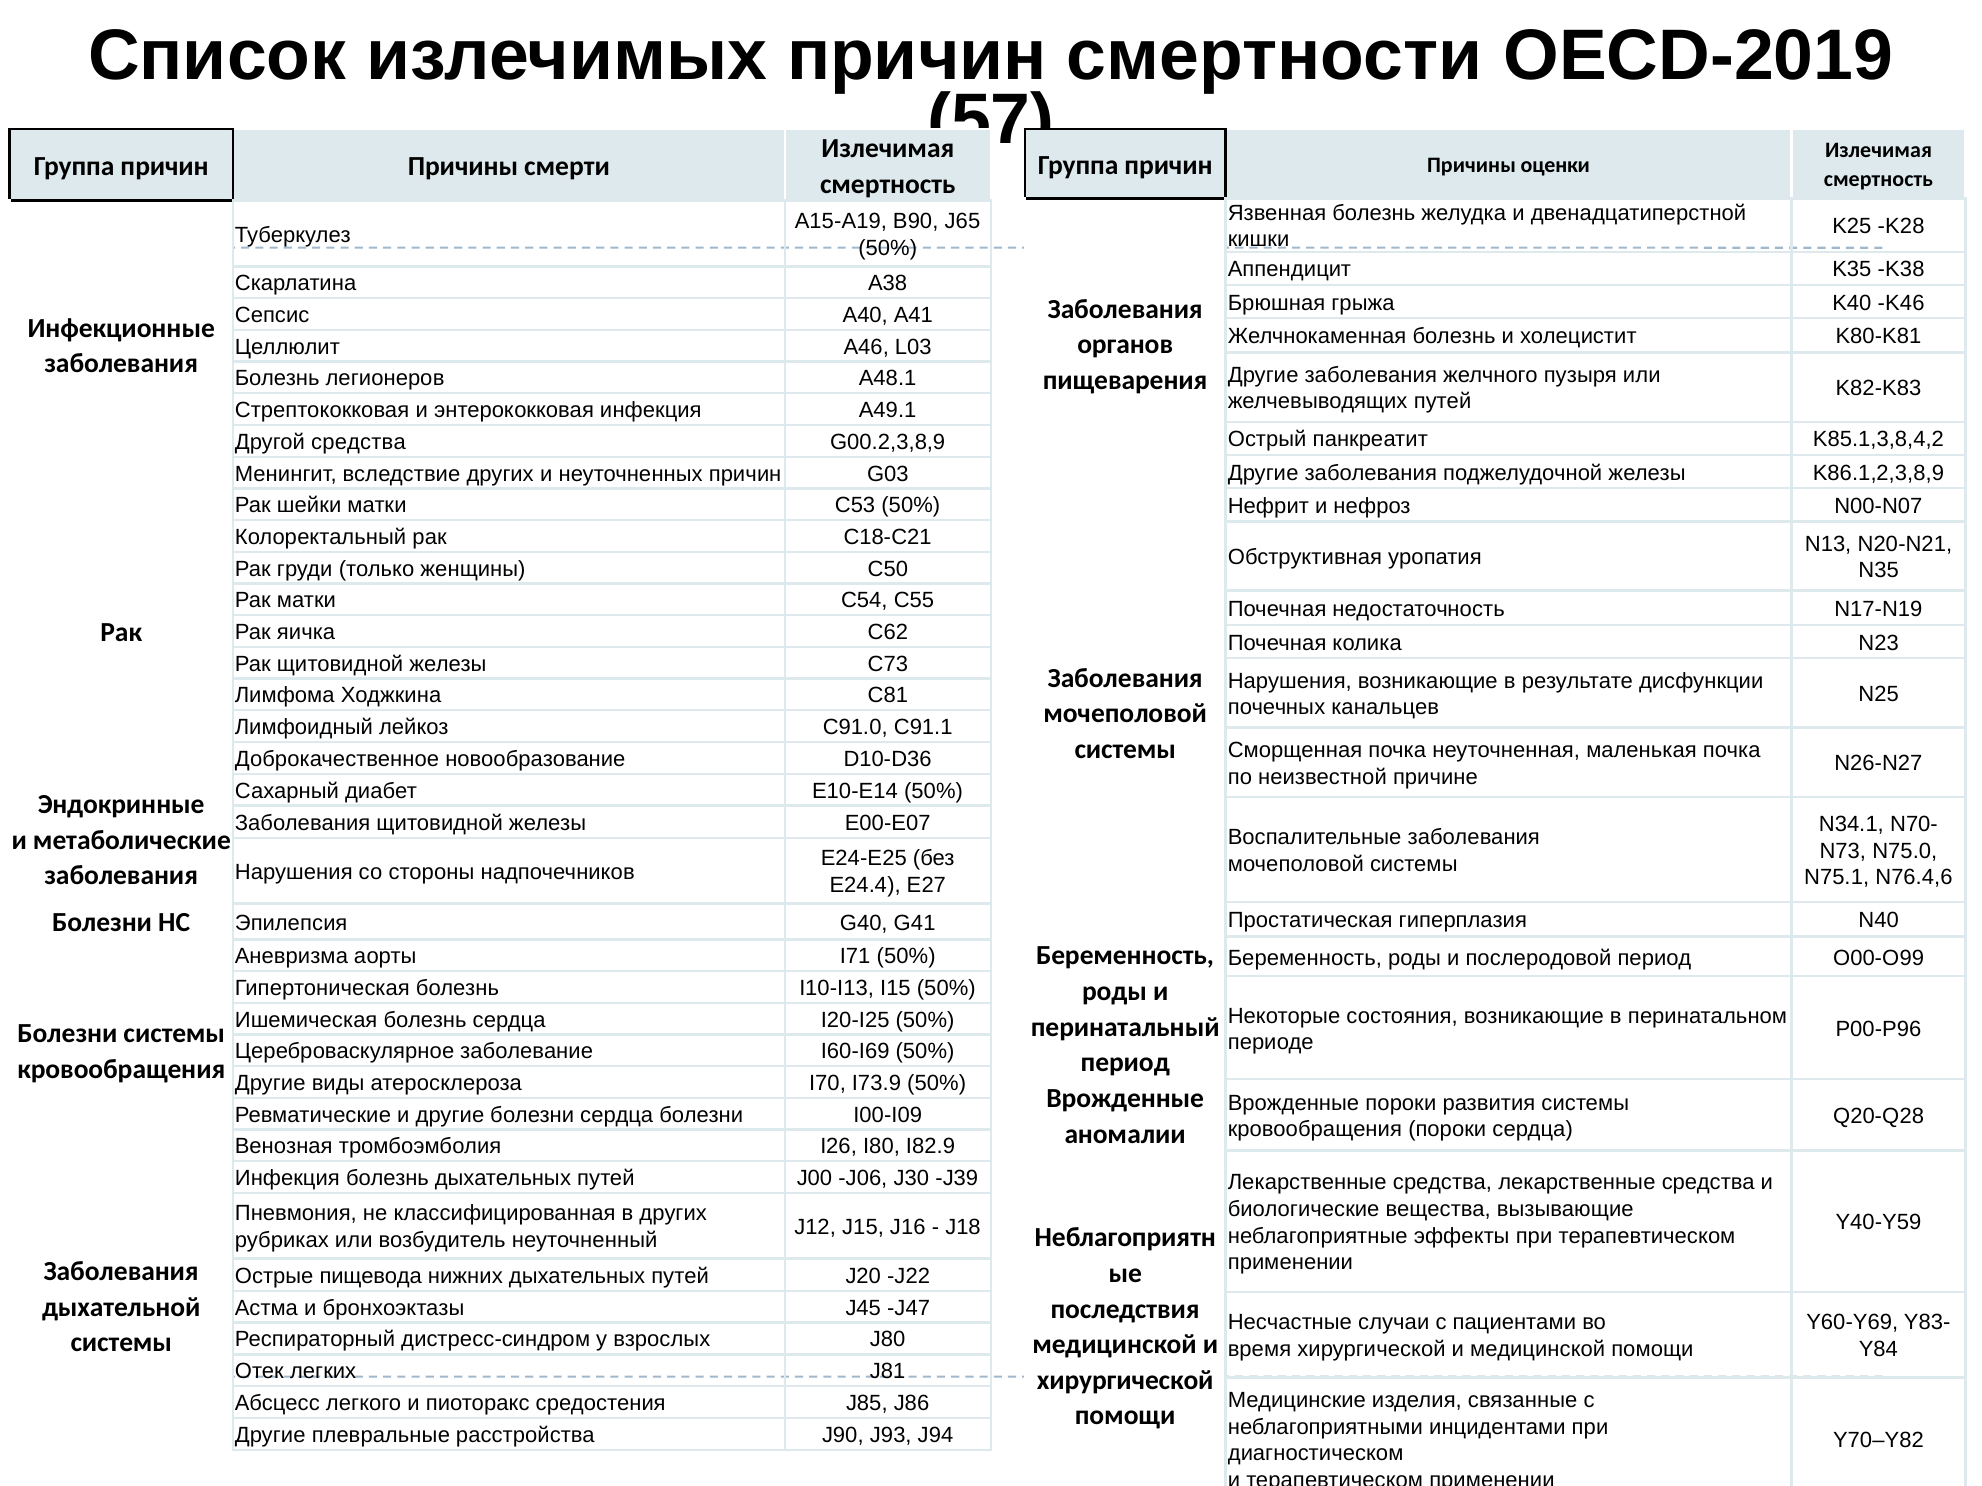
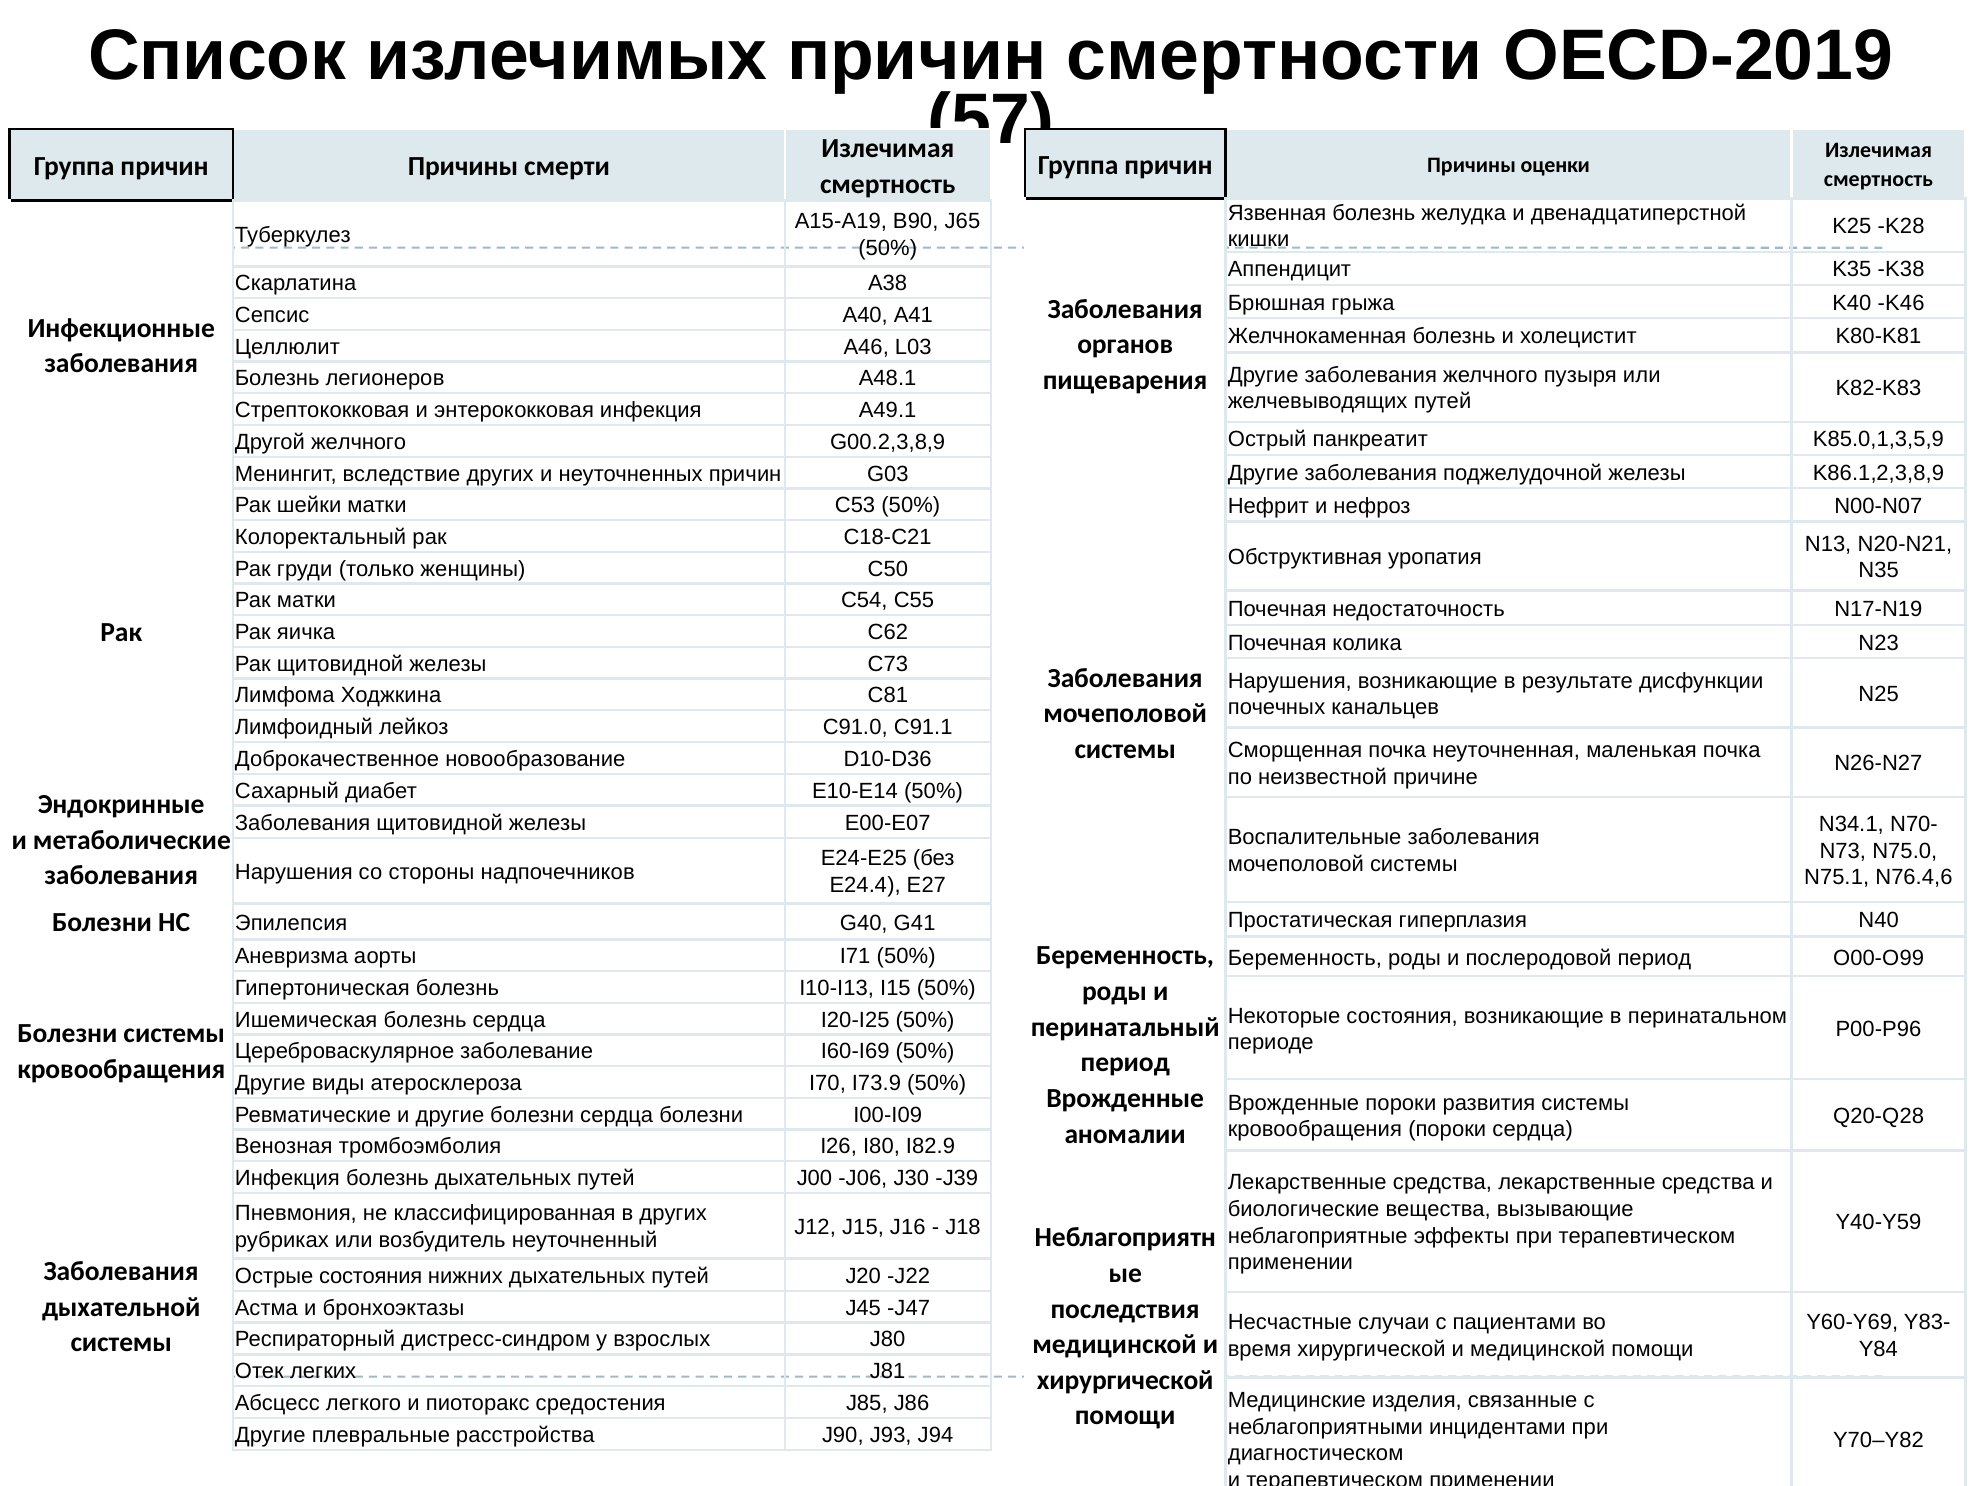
K85.1,3,8,4,2: K85.1,3,8,4,2 -> K85.0,1,3,5,9 (1878, 440)
Другой средства: средства -> желчного (359, 443)
Острые пищевода: пищевода -> состояния (371, 1276)
